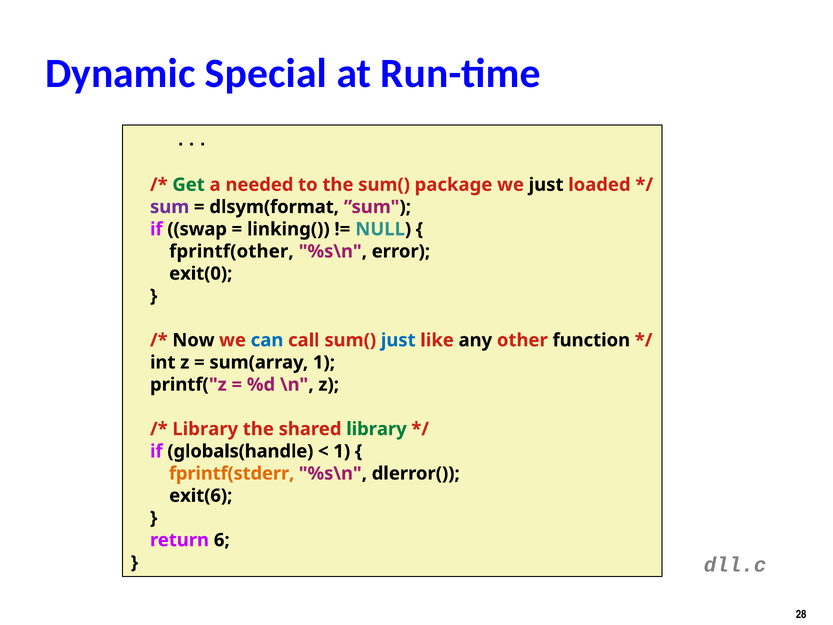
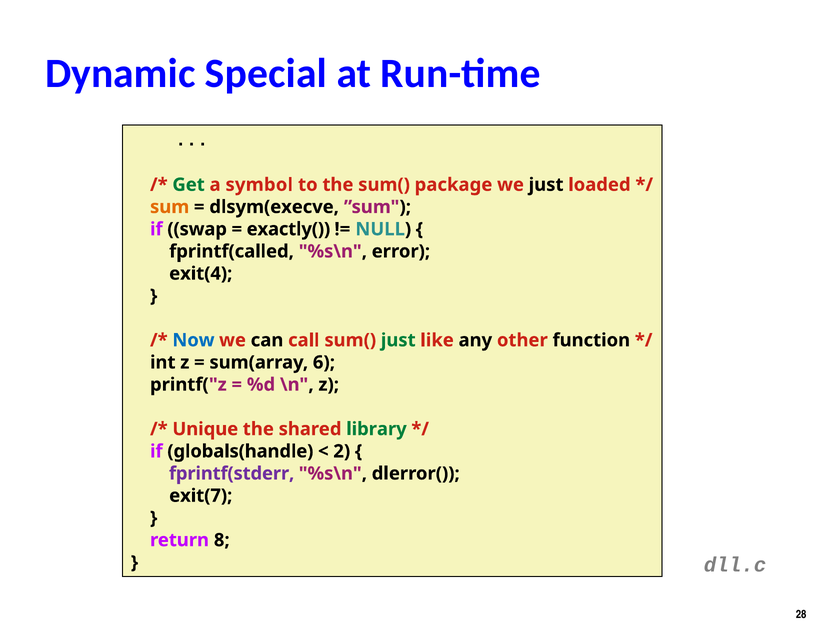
needed: needed -> symbol (259, 185)
sum colour: purple -> orange (170, 207)
dlsym(format: dlsym(format -> dlsym(execve (274, 207)
linking(: linking( -> exactly( (288, 229)
fprintf(other: fprintf(other -> fprintf(called (232, 251)
exit(0: exit(0 -> exit(4 (201, 273)
Now colour: black -> blue (193, 340)
can colour: blue -> black (267, 340)
just colour: blue -> green (398, 340)
sum(array 1: 1 -> 6 (324, 362)
Library: Library -> Unique (205, 429)
1: 1 -> 2 (342, 451)
fprintf(stderr colour: orange -> purple (232, 473)
exit(6: exit(6 -> exit(7 (201, 495)
6: 6 -> 8 (222, 540)
